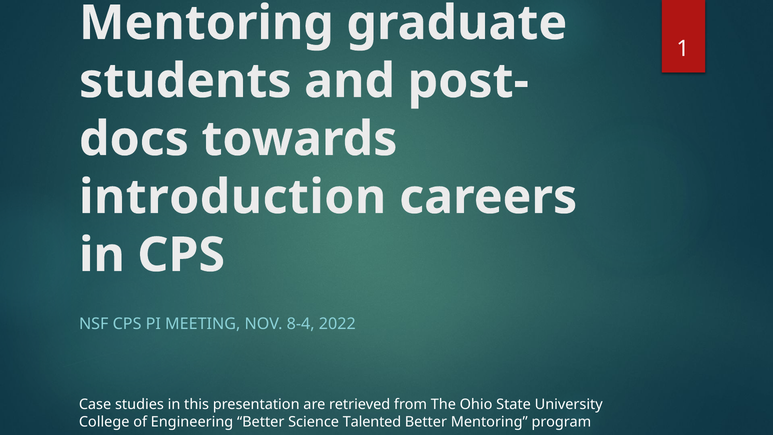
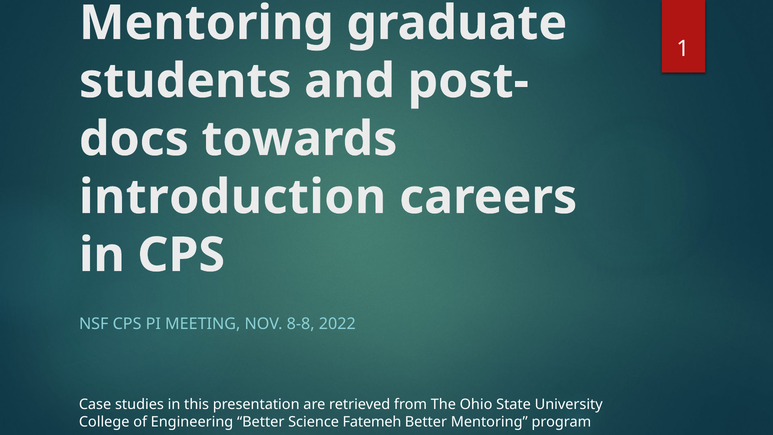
8-4: 8-4 -> 8-8 (301, 324)
Talented: Talented -> Fatemeh (372, 422)
